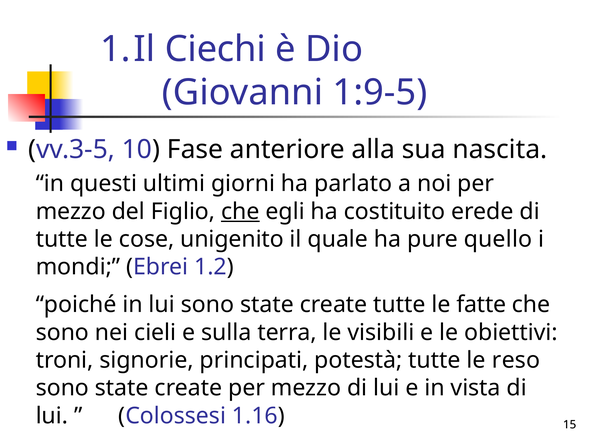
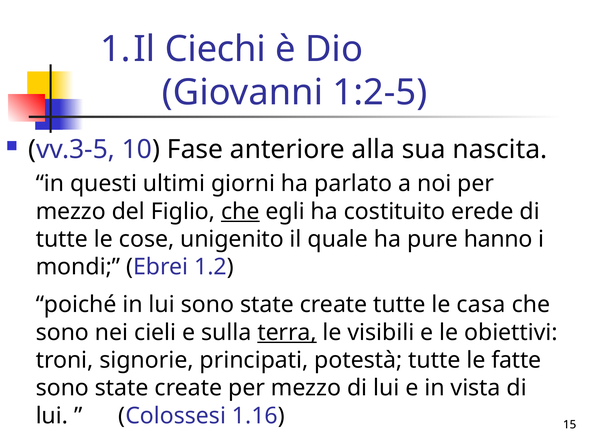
1:9-5: 1:9-5 -> 1:2-5 (380, 93)
quello: quello -> hanno (498, 239)
fatte: fatte -> casa (481, 305)
terra underline: none -> present (287, 333)
reso: reso -> fatte (516, 360)
